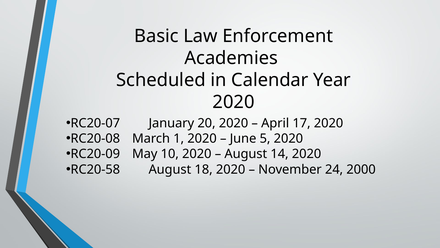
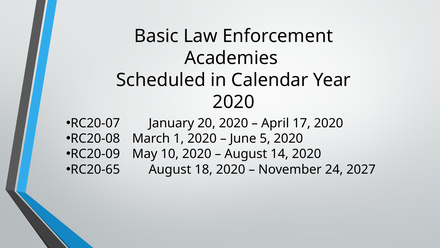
RC20-58: RC20-58 -> RC20-65 (95, 169)
2000: 2000 -> 2027 (361, 169)
